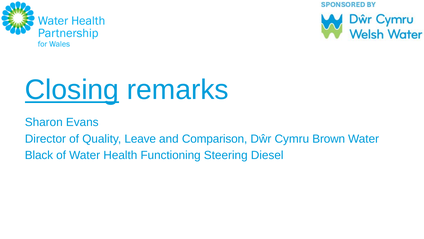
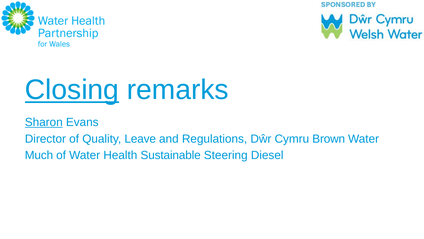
Sharon underline: none -> present (44, 122)
Comparison: Comparison -> Regulations (215, 139)
Black: Black -> Much (39, 155)
Functioning: Functioning -> Sustainable (171, 155)
